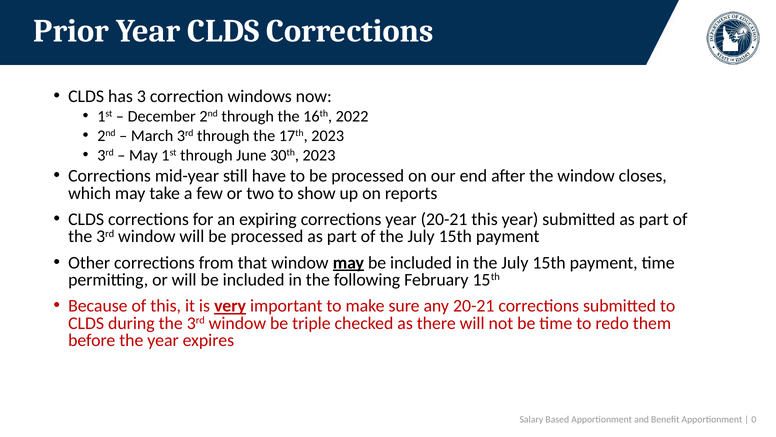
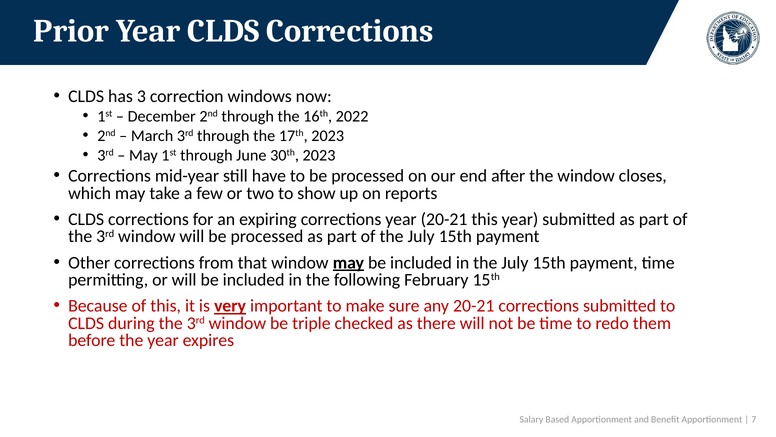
0: 0 -> 7 (754, 419)
